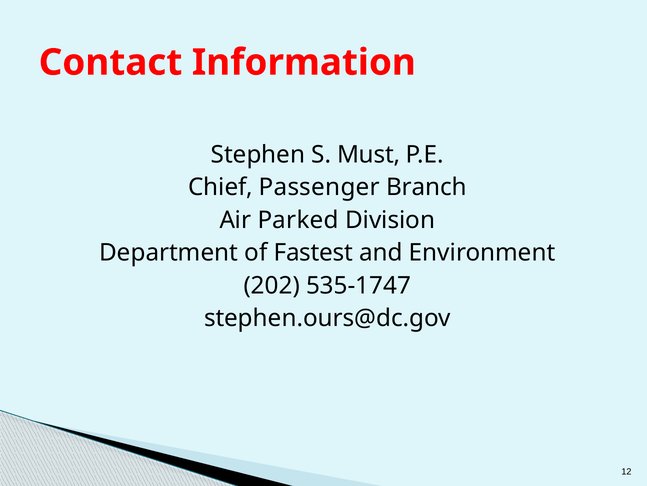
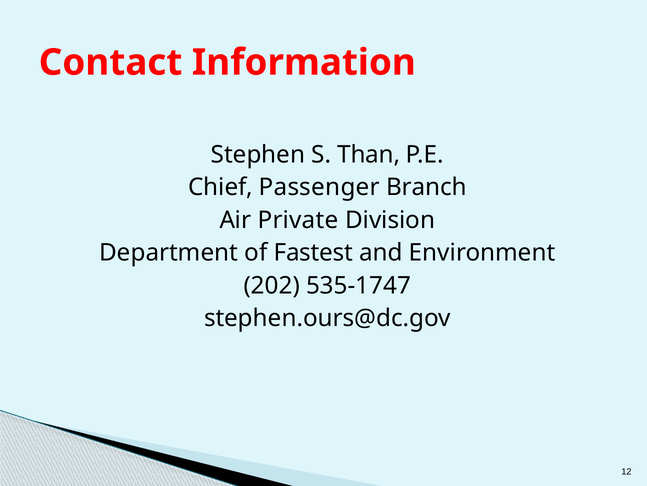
Must: Must -> Than (369, 154)
Parked: Parked -> Private (298, 220)
